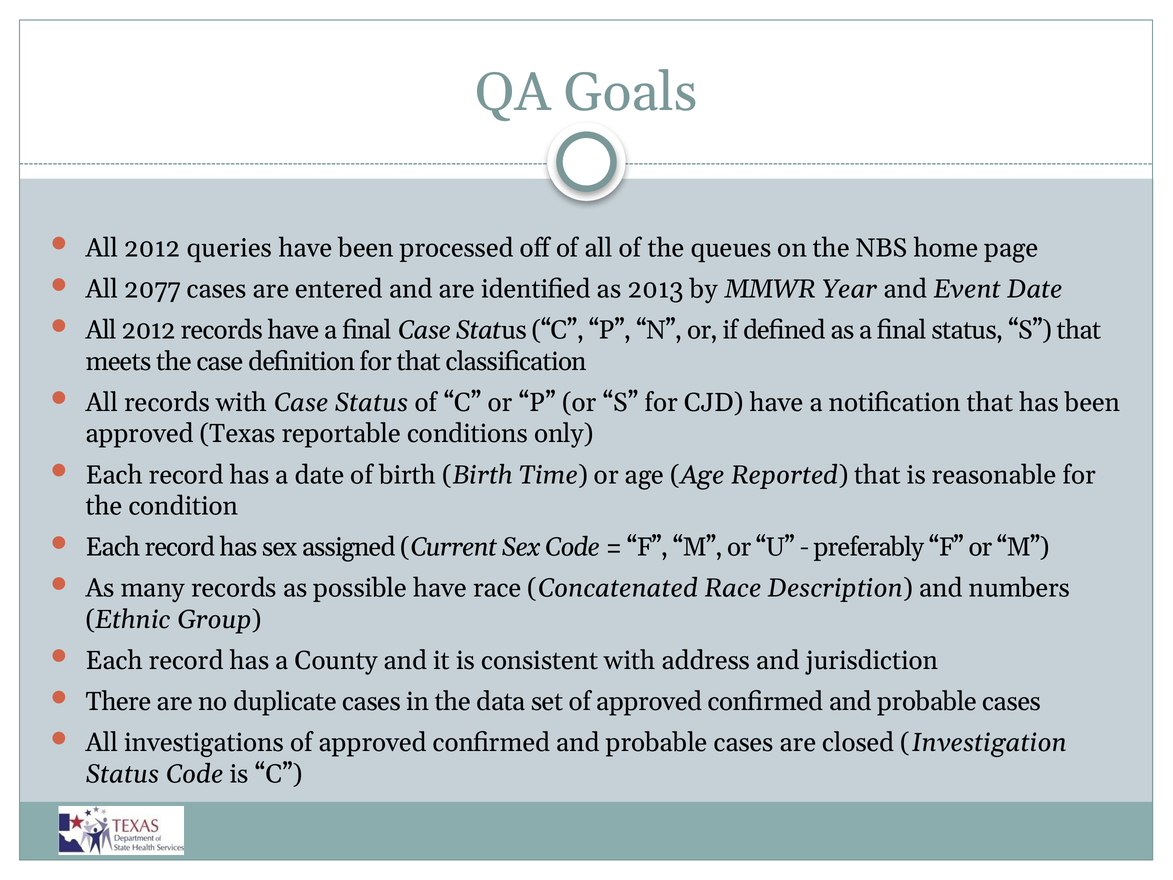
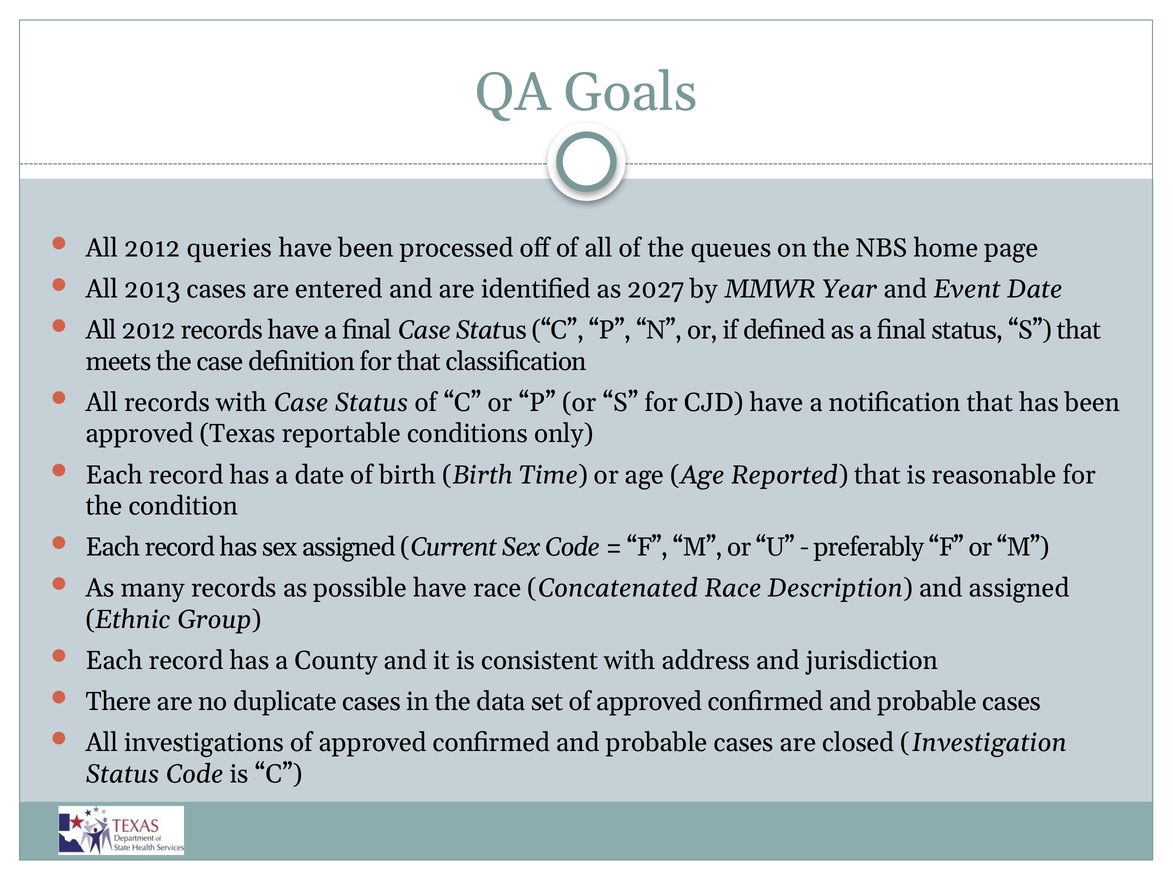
2077: 2077 -> 2013 (152, 289)
2013: 2013 -> 2027 (656, 289)
and numbers: numbers -> assigned (1019, 588)
